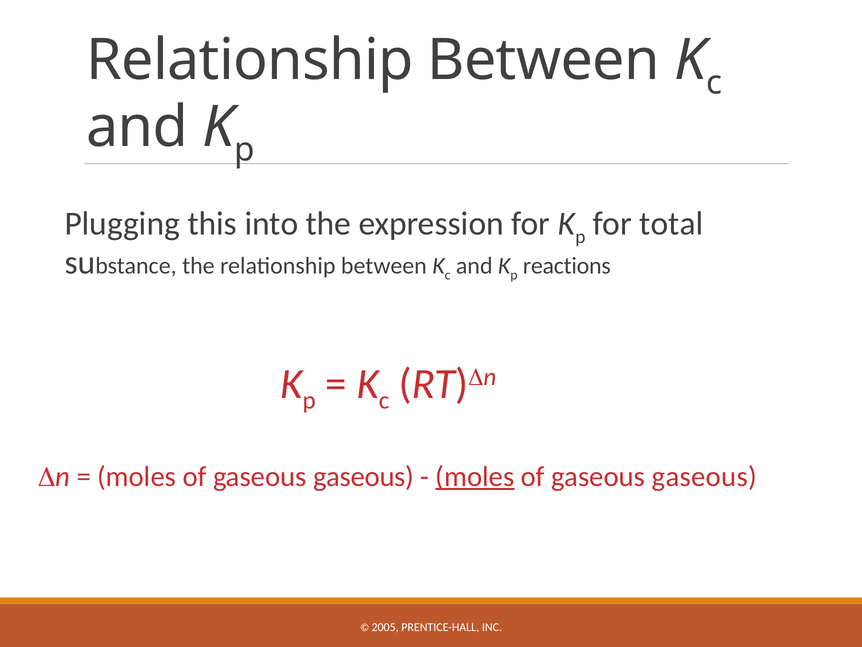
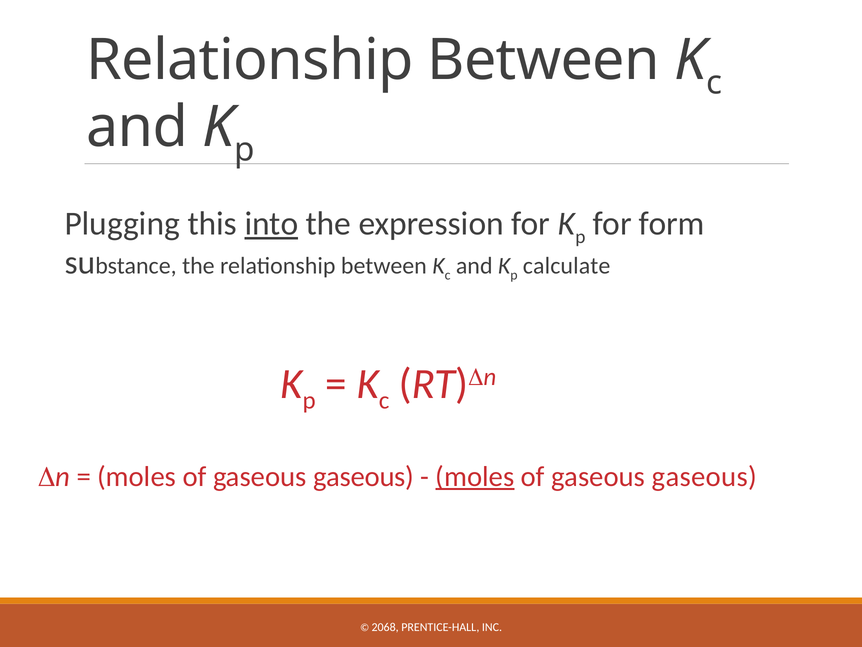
into underline: none -> present (271, 224)
total: total -> form (672, 224)
reactions: reactions -> calculate (567, 265)
2005: 2005 -> 2068 (385, 627)
